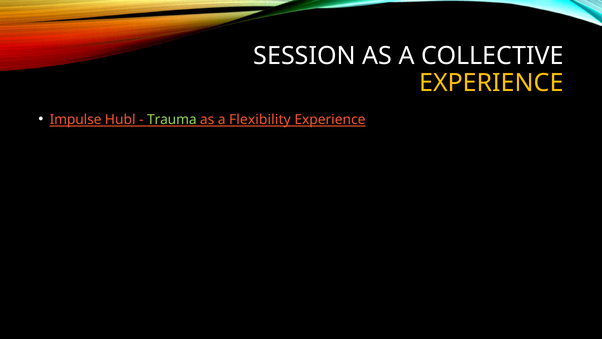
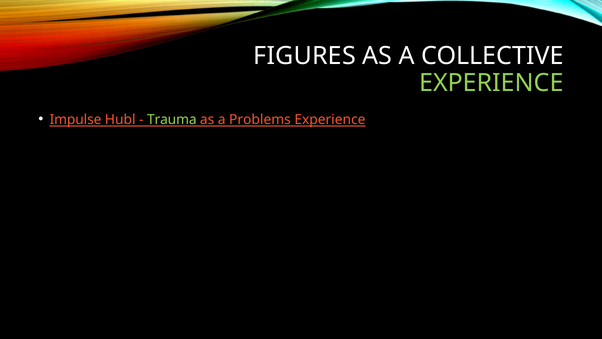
SESSION: SESSION -> FIGURES (305, 56)
EXPERIENCE colour: yellow -> light green (491, 83)
Flexibility: Flexibility -> Problems (260, 120)
